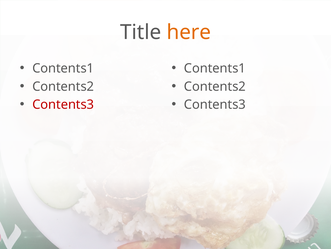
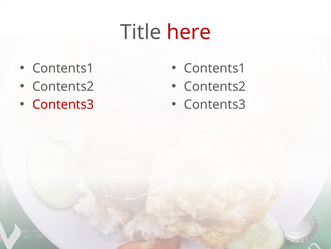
here colour: orange -> red (189, 32)
